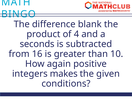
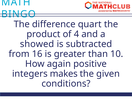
blank: blank -> quart (90, 24)
seconds: seconds -> showed (37, 44)
